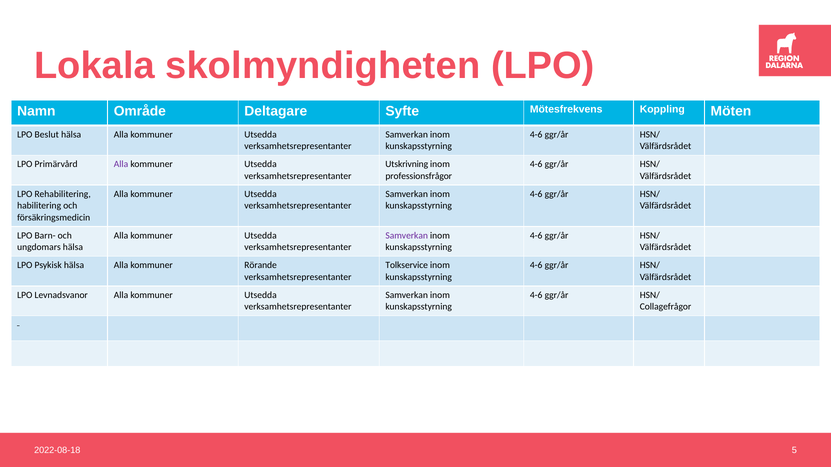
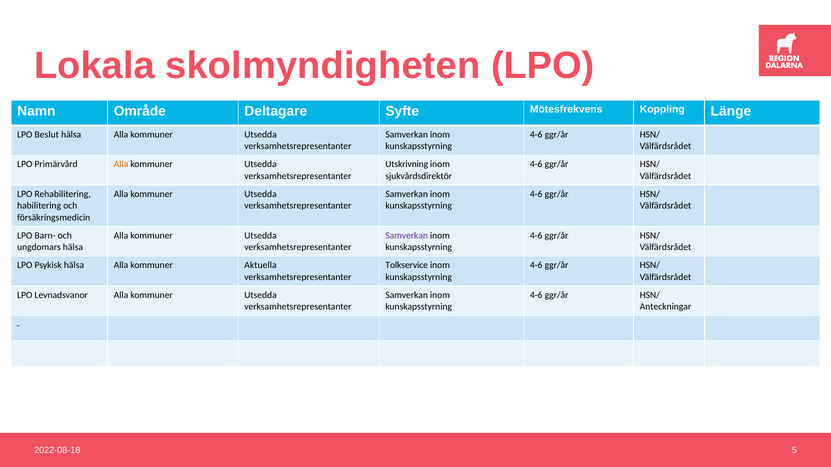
Möten: Möten -> Länge (731, 111)
Alla colour: purple -> orange (121, 164)
professionsfrågor: professionsfrågor -> sjukvårdsdirektör (419, 176)
Rörande: Rörande -> Aktuella (261, 266)
Collagefrågor: Collagefrågor -> Anteckningar (666, 307)
